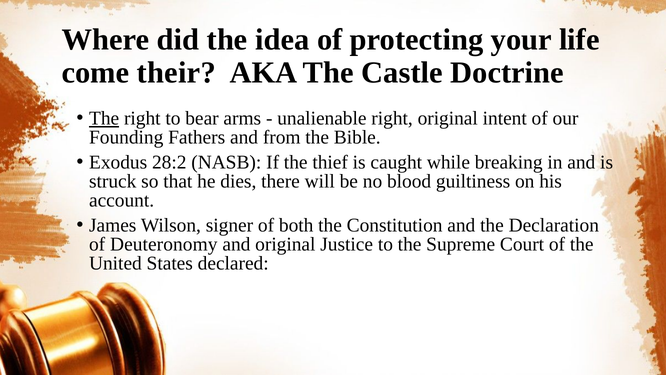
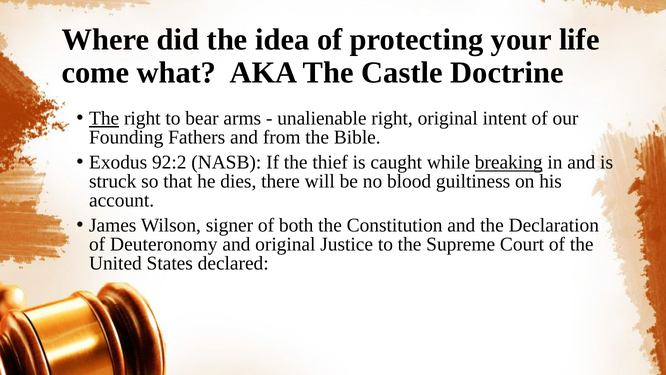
their: their -> what (177, 72)
28:2: 28:2 -> 92:2 (169, 162)
breaking underline: none -> present (509, 162)
